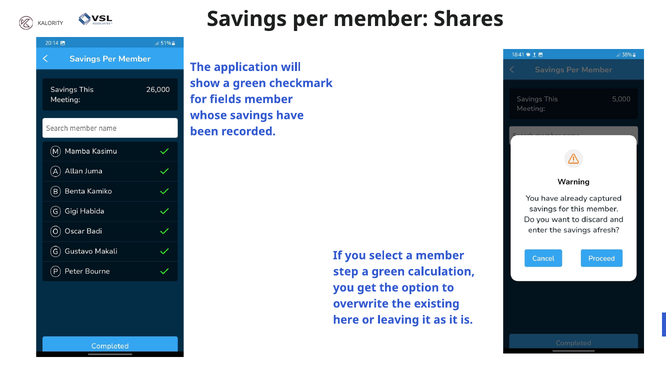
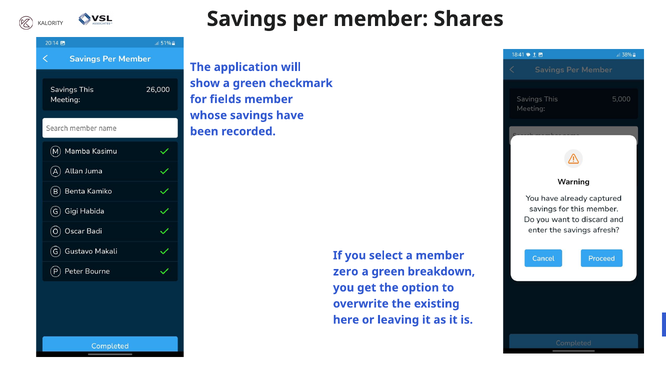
step: step -> zero (346, 272)
calculation: calculation -> breakdown (441, 272)
